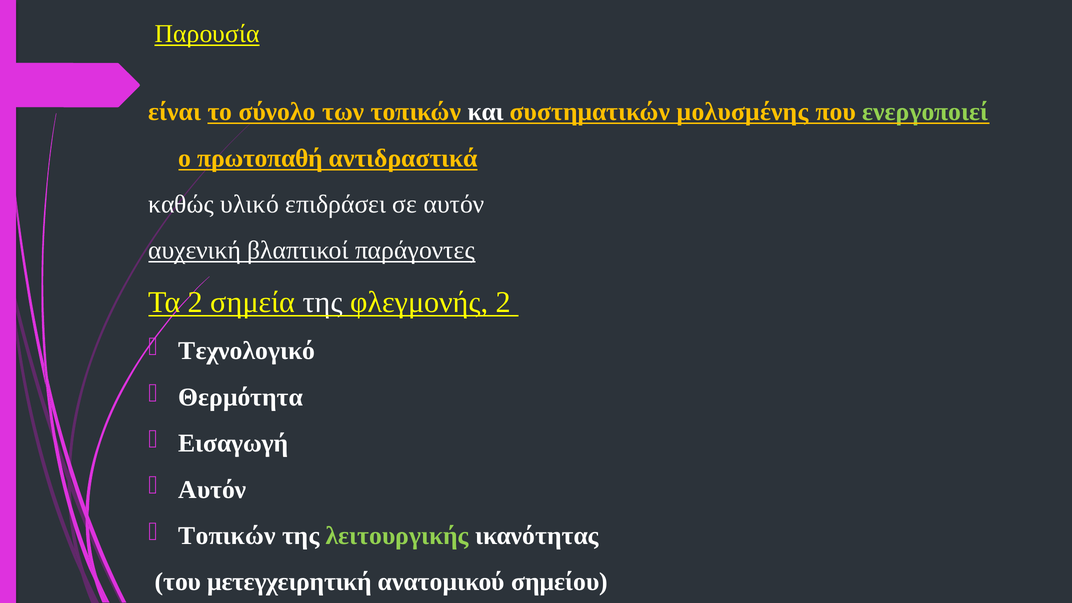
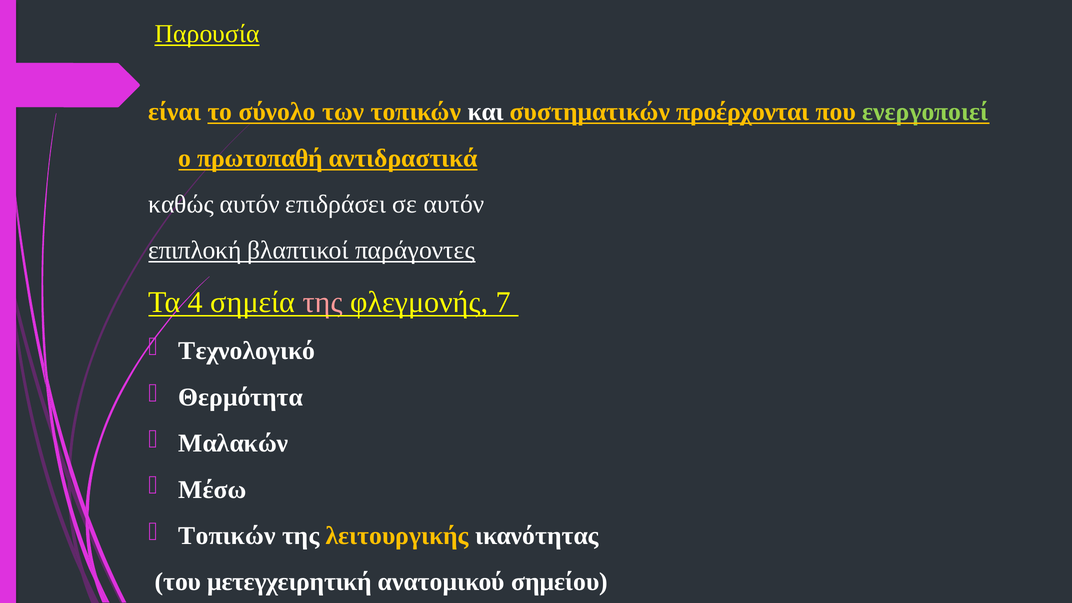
μολυσμένης: μολυσμένης -> προέρχονται (743, 112)
καθώς υλικό: υλικό -> αυτόν (250, 204)
αυχενική: αυχενική -> επιπλοκή (195, 251)
Τα 2: 2 -> 4 (196, 302)
της colour: white -> pink (323, 302)
φλεγμονής 2: 2 -> 7 (503, 302)
Εισαγωγή: Εισαγωγή -> Μαλακών (233, 443)
Αυτόν: Αυτόν -> Μέσω (212, 490)
λειτουργικής colour: light green -> yellow (397, 536)
